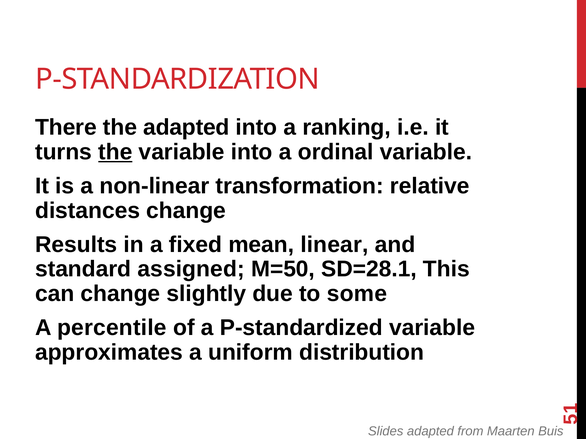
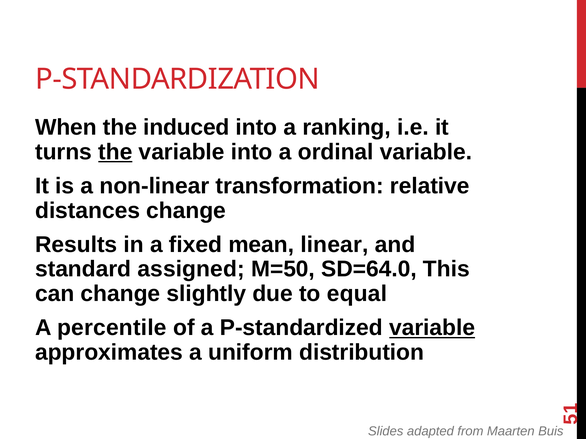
There: There -> When (66, 127)
the adapted: adapted -> induced (186, 127)
SD=28.1: SD=28.1 -> SD=64.0 (369, 269)
some: some -> equal (357, 294)
variable underline: none -> present (432, 328)
